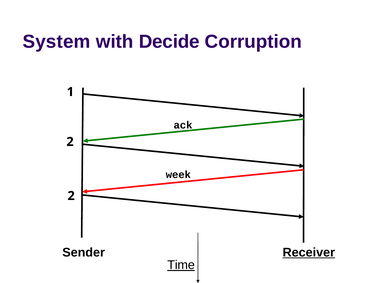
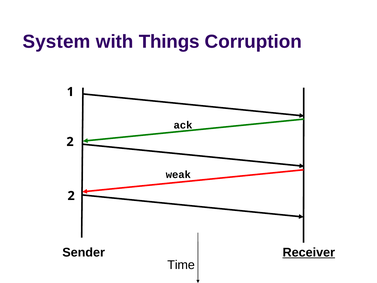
Decide: Decide -> Things (169, 42)
week: week -> weak (178, 175)
Time underline: present -> none (181, 265)
